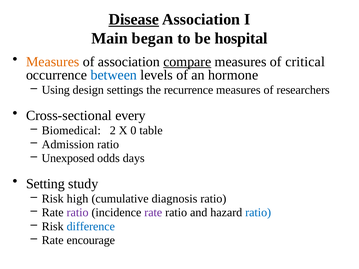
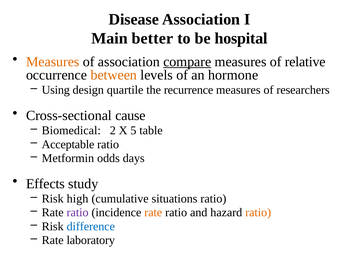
Disease underline: present -> none (134, 19)
began: began -> better (152, 38)
critical: critical -> relative (305, 62)
between colour: blue -> orange (114, 75)
settings: settings -> quartile (125, 90)
every: every -> cause (130, 116)
0: 0 -> 5 (133, 131)
Admission: Admission -> Acceptable (68, 144)
Unexposed: Unexposed -> Metformin (68, 158)
Setting: Setting -> Effects (45, 184)
diagnosis: diagnosis -> situations (175, 199)
rate colour: purple -> orange (153, 213)
ratio colour: blue -> orange (258, 213)
encourage: encourage -> laboratory (91, 240)
